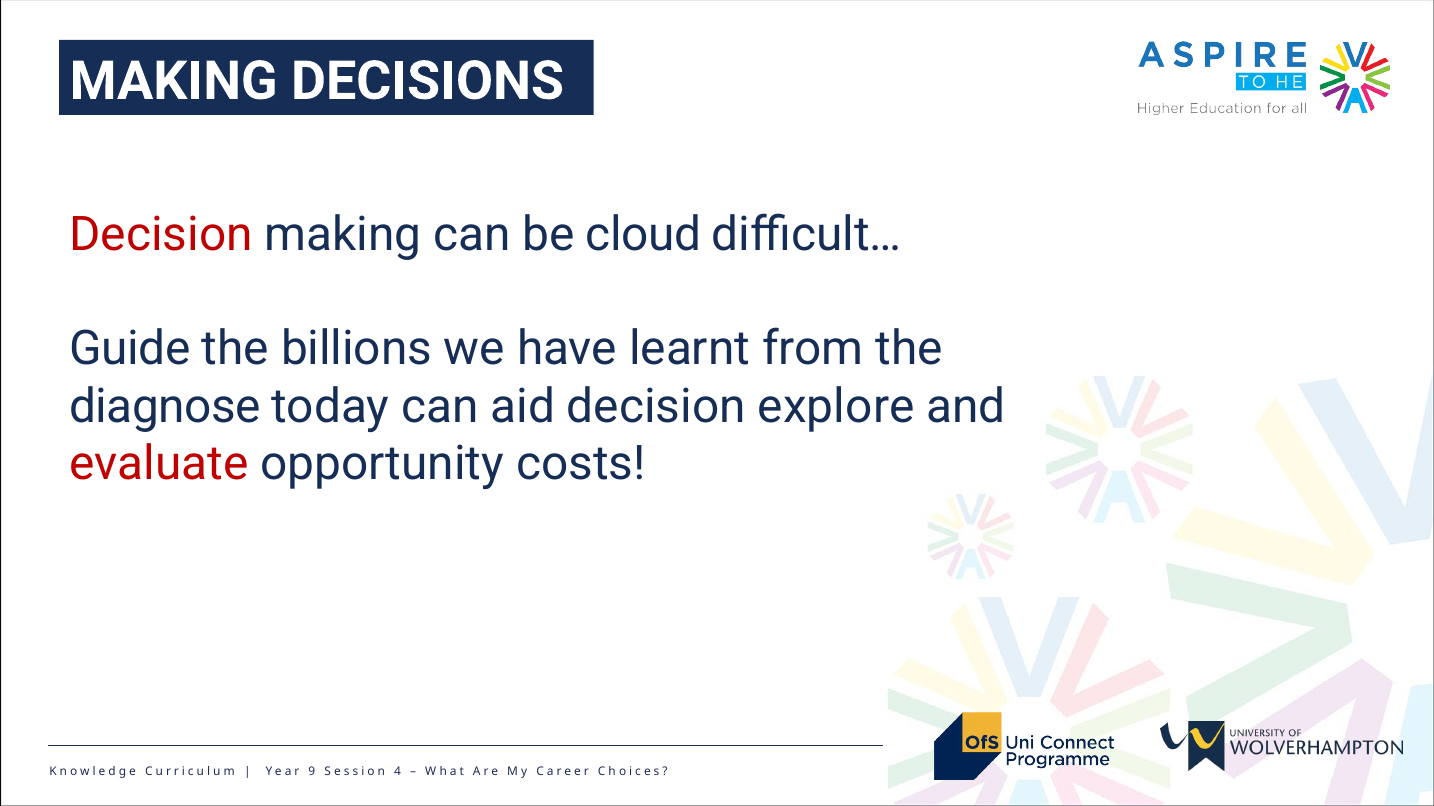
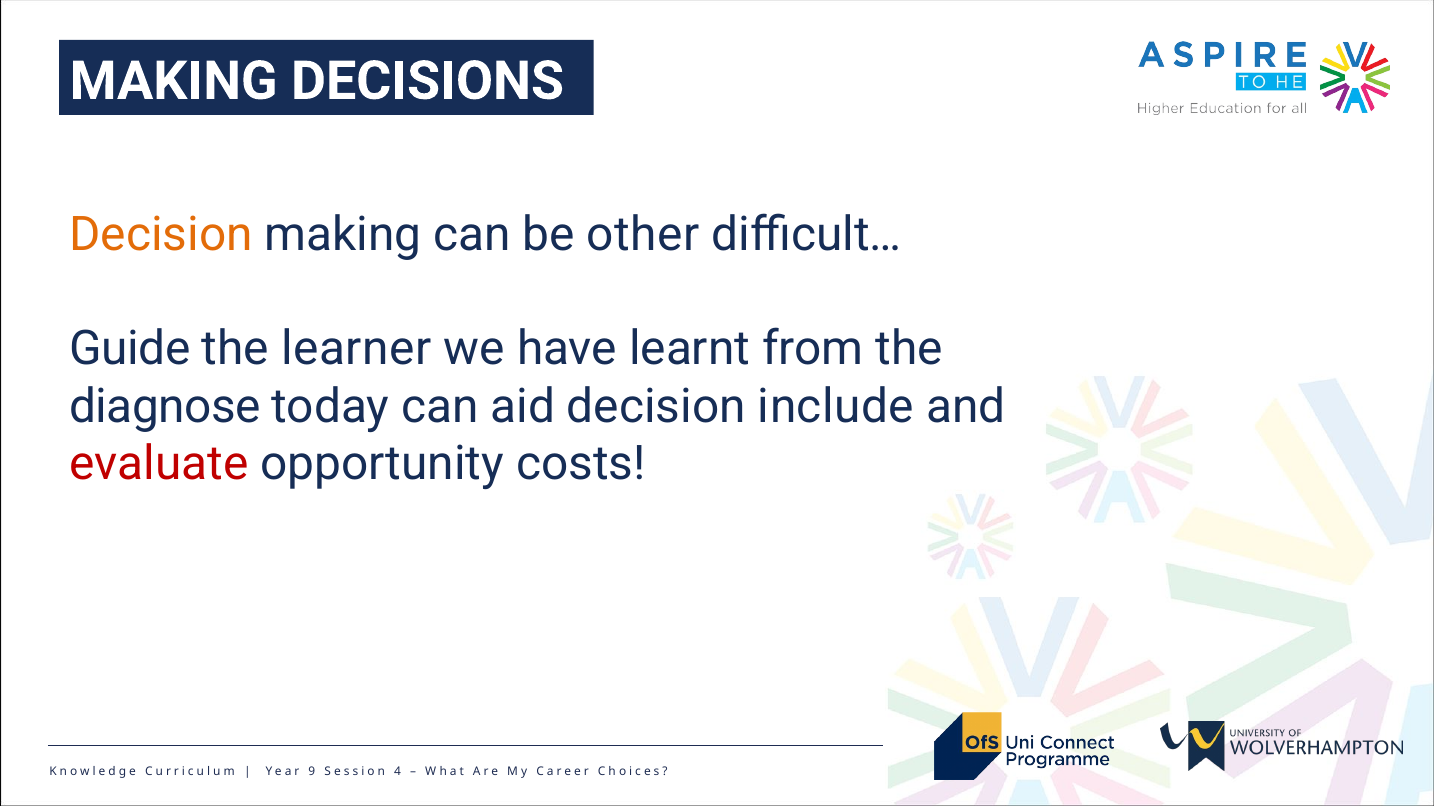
Decision colour: red -> orange (161, 235)
cloud: cloud -> other (643, 235)
billions: billions -> learner (356, 349)
explore: explore -> include (836, 407)
